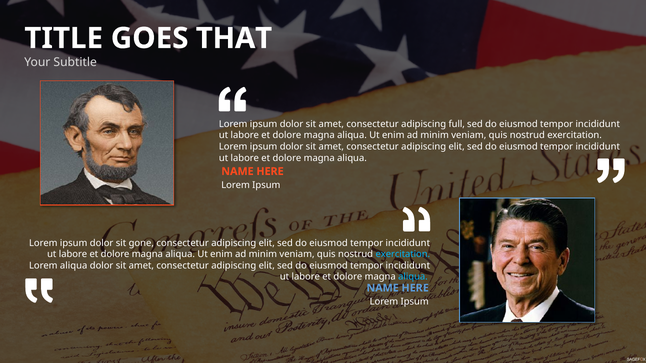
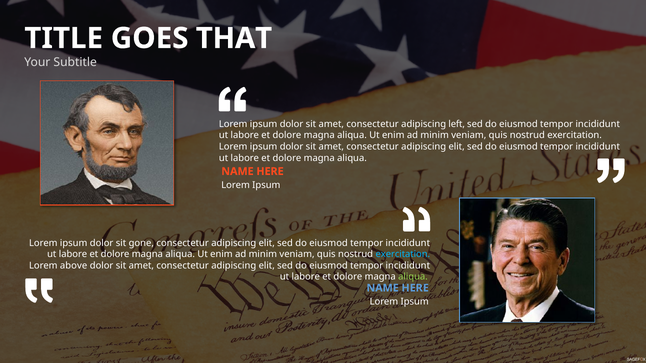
full: full -> left (457, 124)
Lorem aliqua: aliqua -> above (74, 266)
aliqua colour: light blue -> light green (413, 277)
